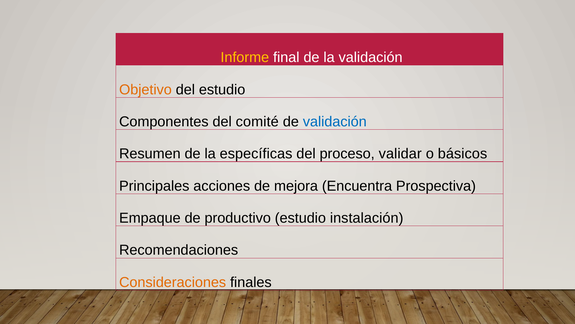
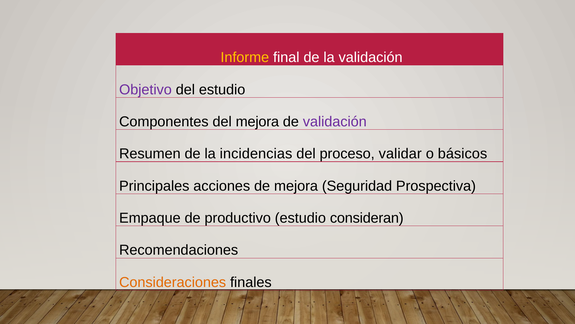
Objetivo colour: orange -> purple (145, 89)
del comité: comité -> mejora (257, 122)
validación colour: blue -> purple (335, 122)
específicas: específicas -> incidencias (256, 154)
Encuentra: Encuentra -> Seguridad (357, 186)
instalación: instalación -> consideran (367, 218)
